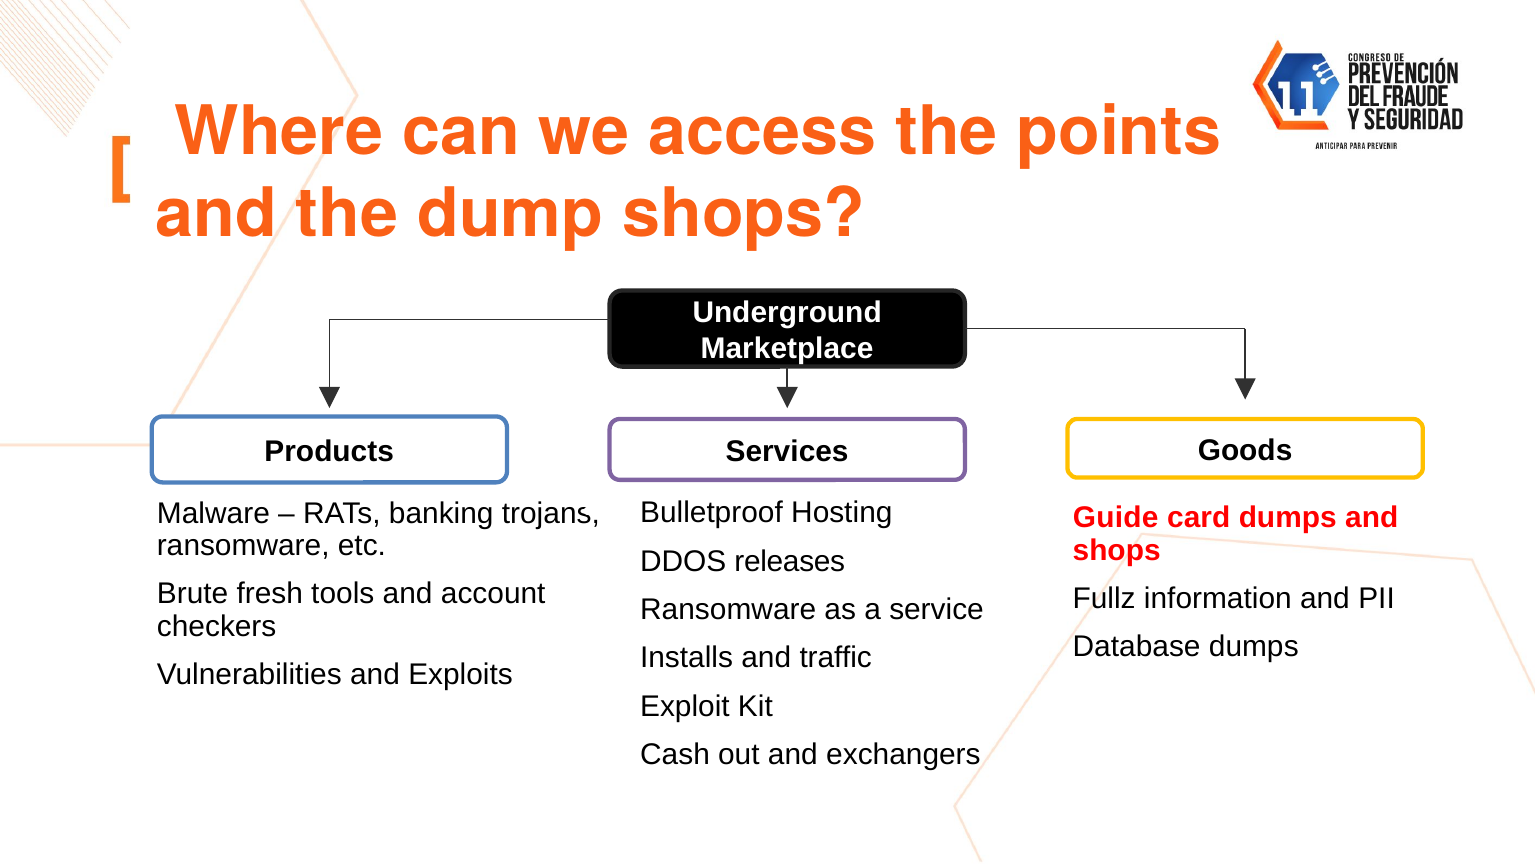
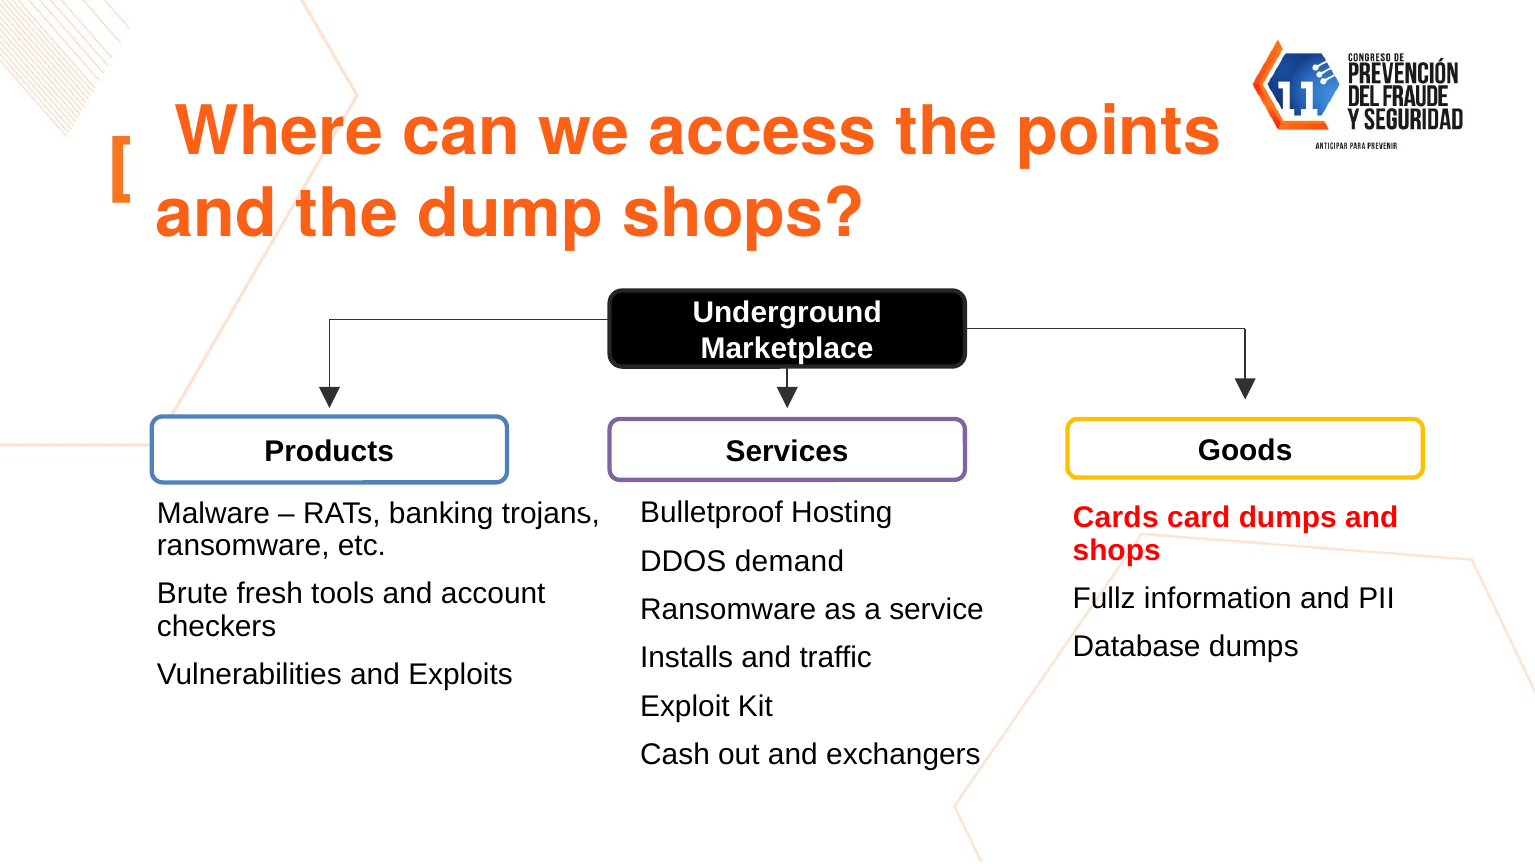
Guide: Guide -> Cards (1116, 518)
releases: releases -> demand (789, 561)
